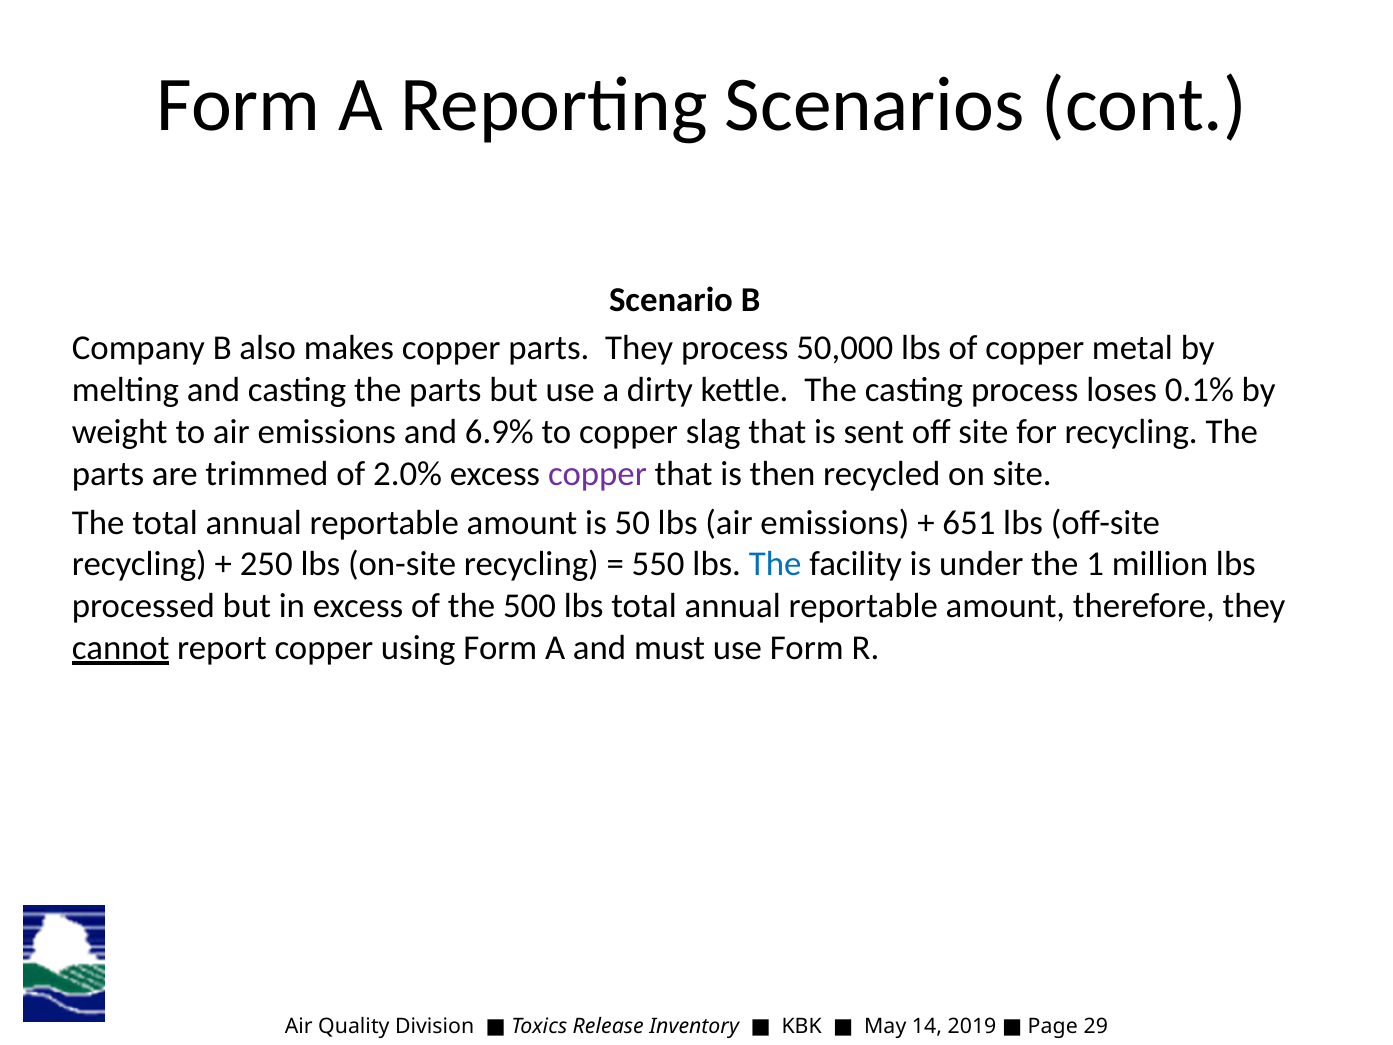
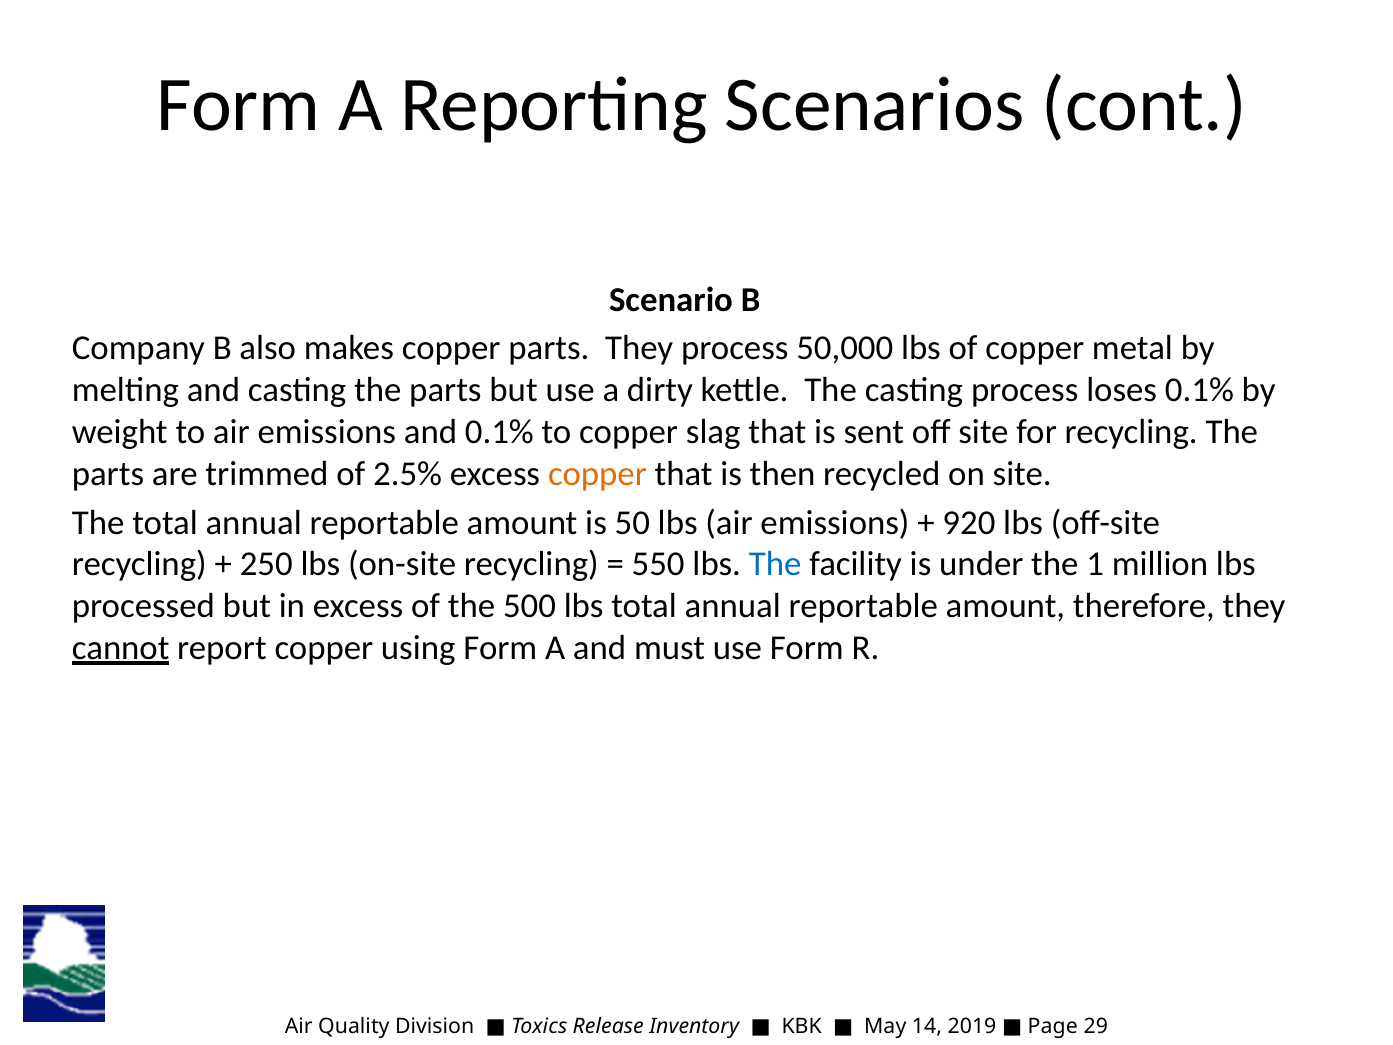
and 6.9%: 6.9% -> 0.1% (499, 432)
2.0%: 2.0% -> 2.5% (408, 474)
copper colour: purple -> orange (597, 474)
651: 651 -> 920 (969, 523)
